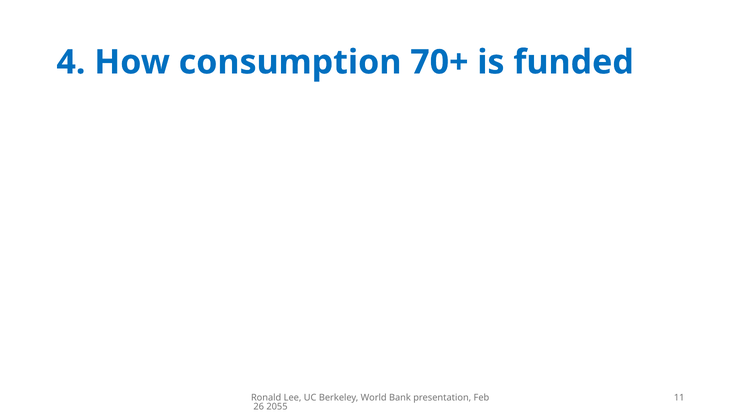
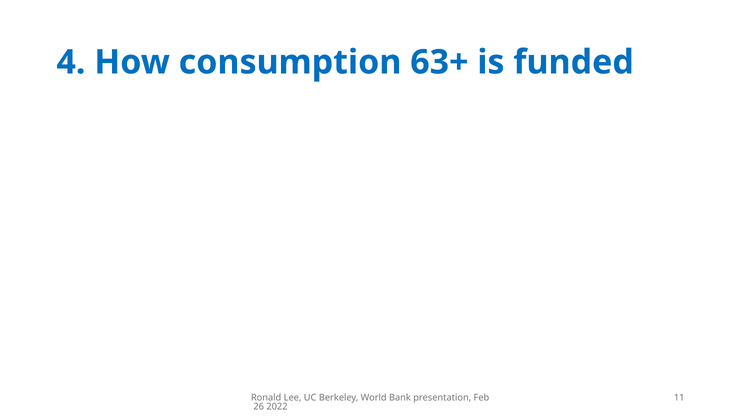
70+: 70+ -> 63+ (439, 62)
2055: 2055 -> 2022 (277, 407)
